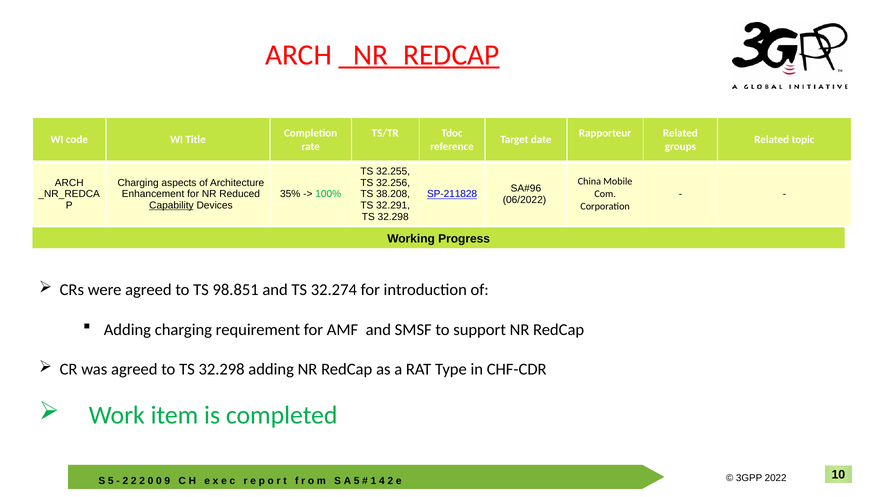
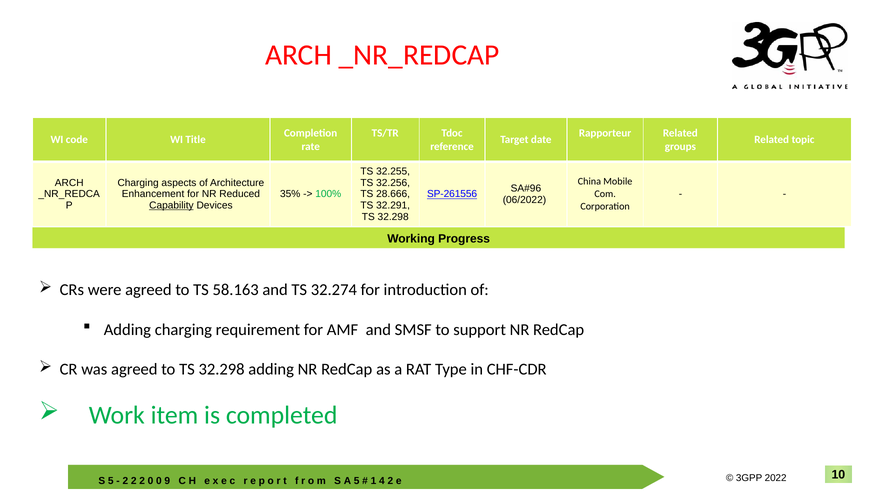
_NR_REDCAP underline: present -> none (419, 55)
38.208: 38.208 -> 28.666 (393, 194)
SP-211828: SP-211828 -> SP-261556 (452, 194)
98.851: 98.851 -> 58.163 (236, 290)
